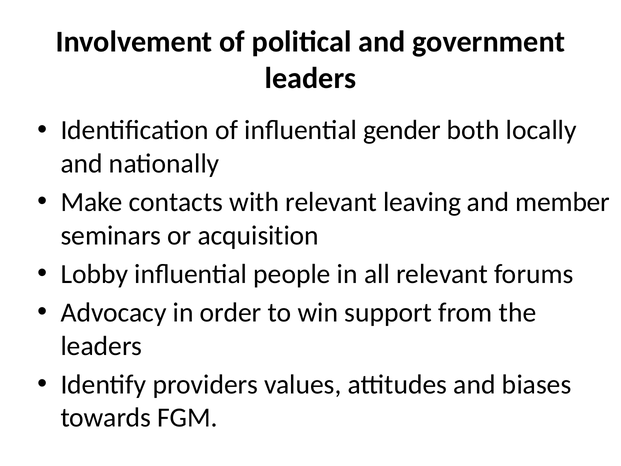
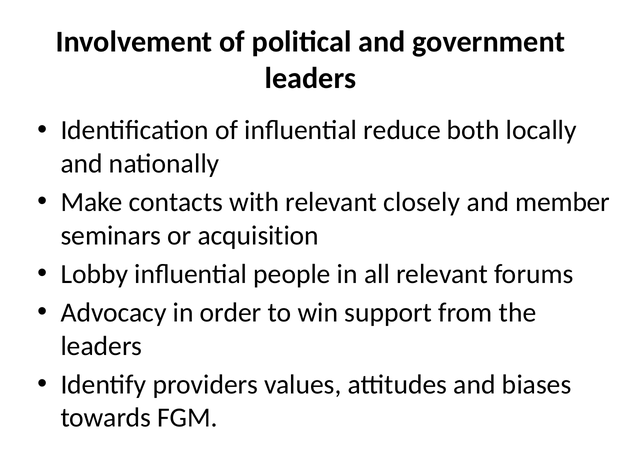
gender: gender -> reduce (402, 130)
leaving: leaving -> closely (422, 202)
